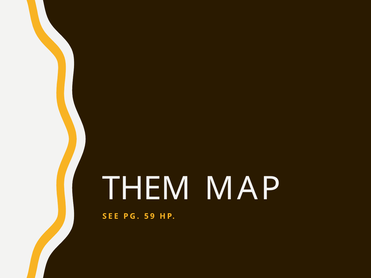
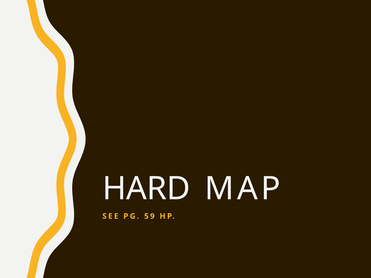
THEM: THEM -> HARD (146, 189)
